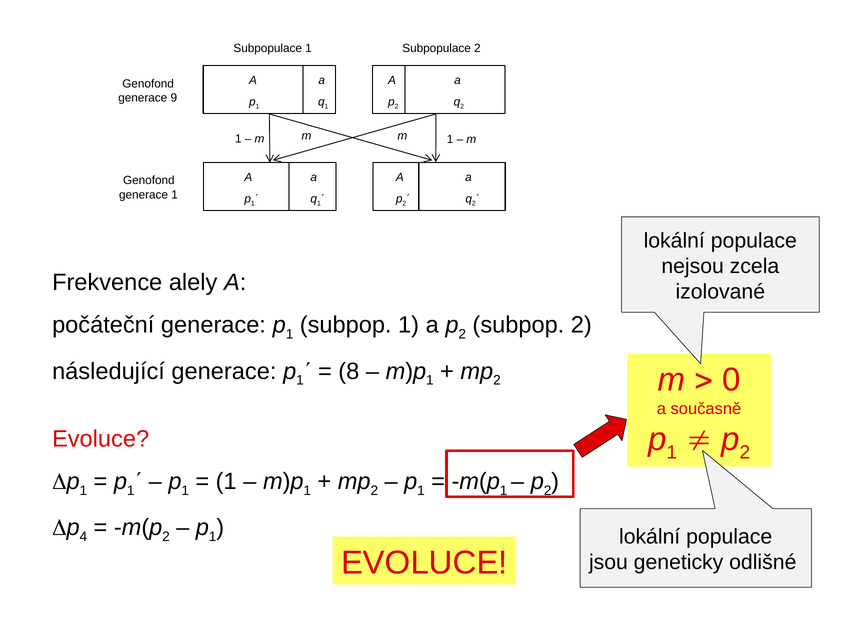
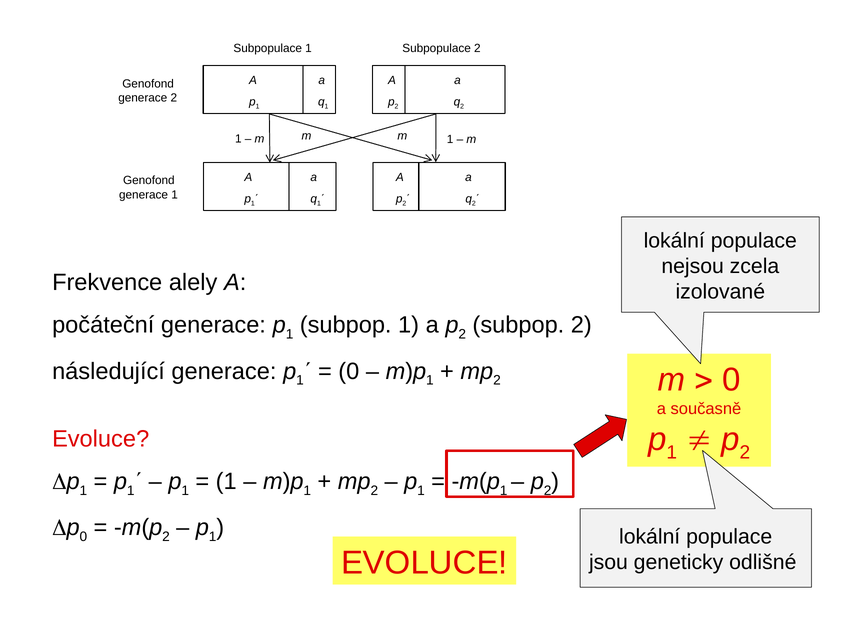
generace 9: 9 -> 2 (174, 98)
8: 8 -> 0 (349, 371)
4: 4 -> 0 (83, 537)
